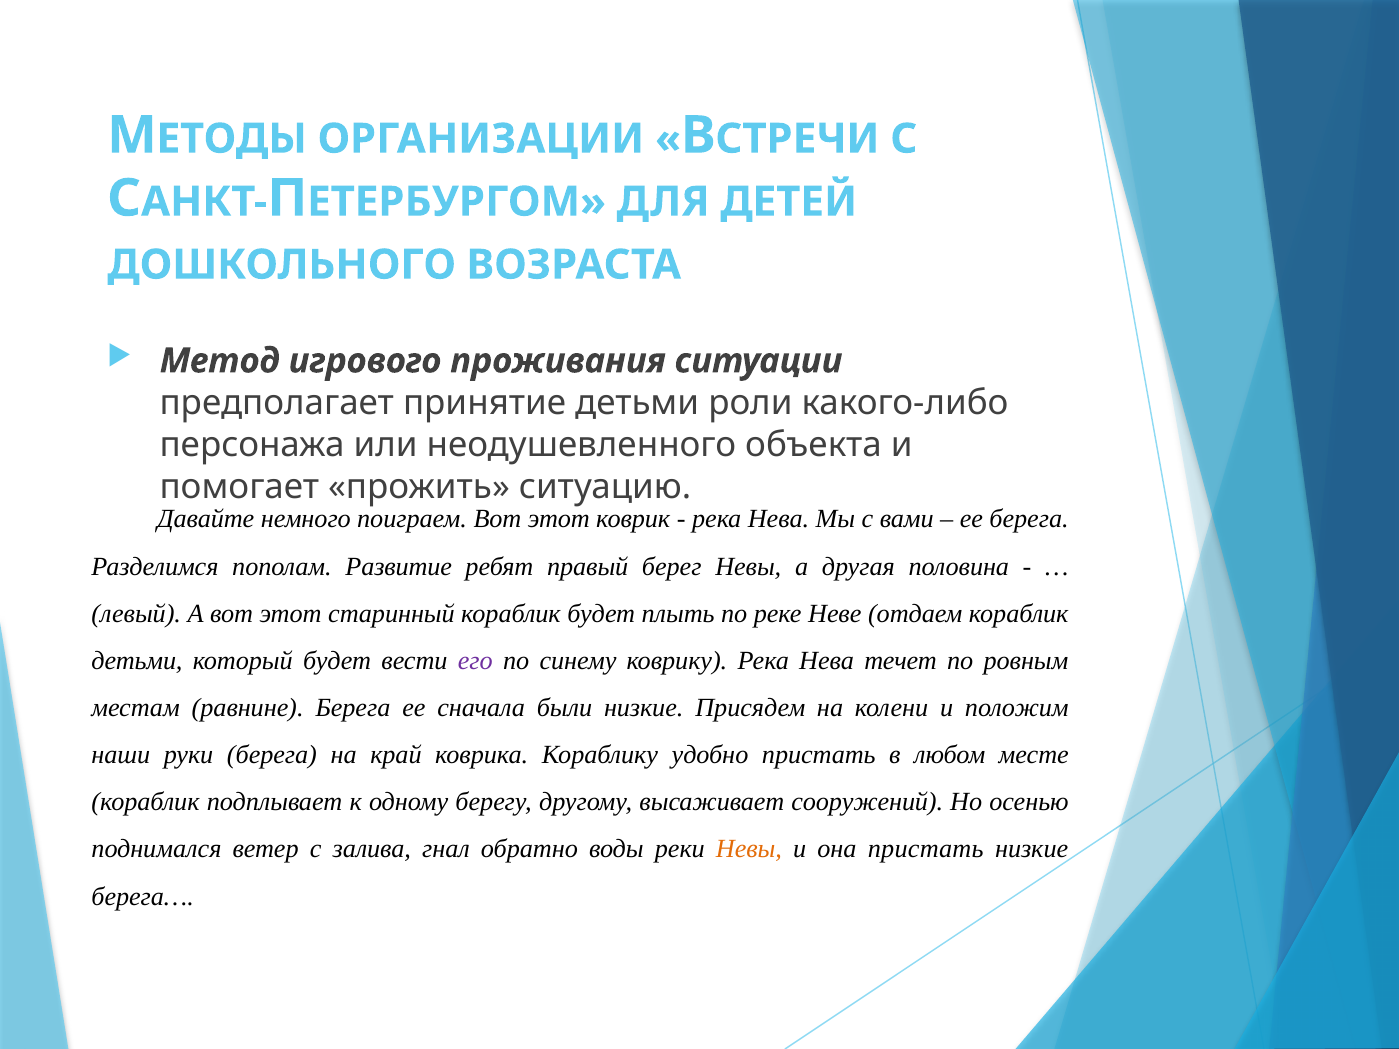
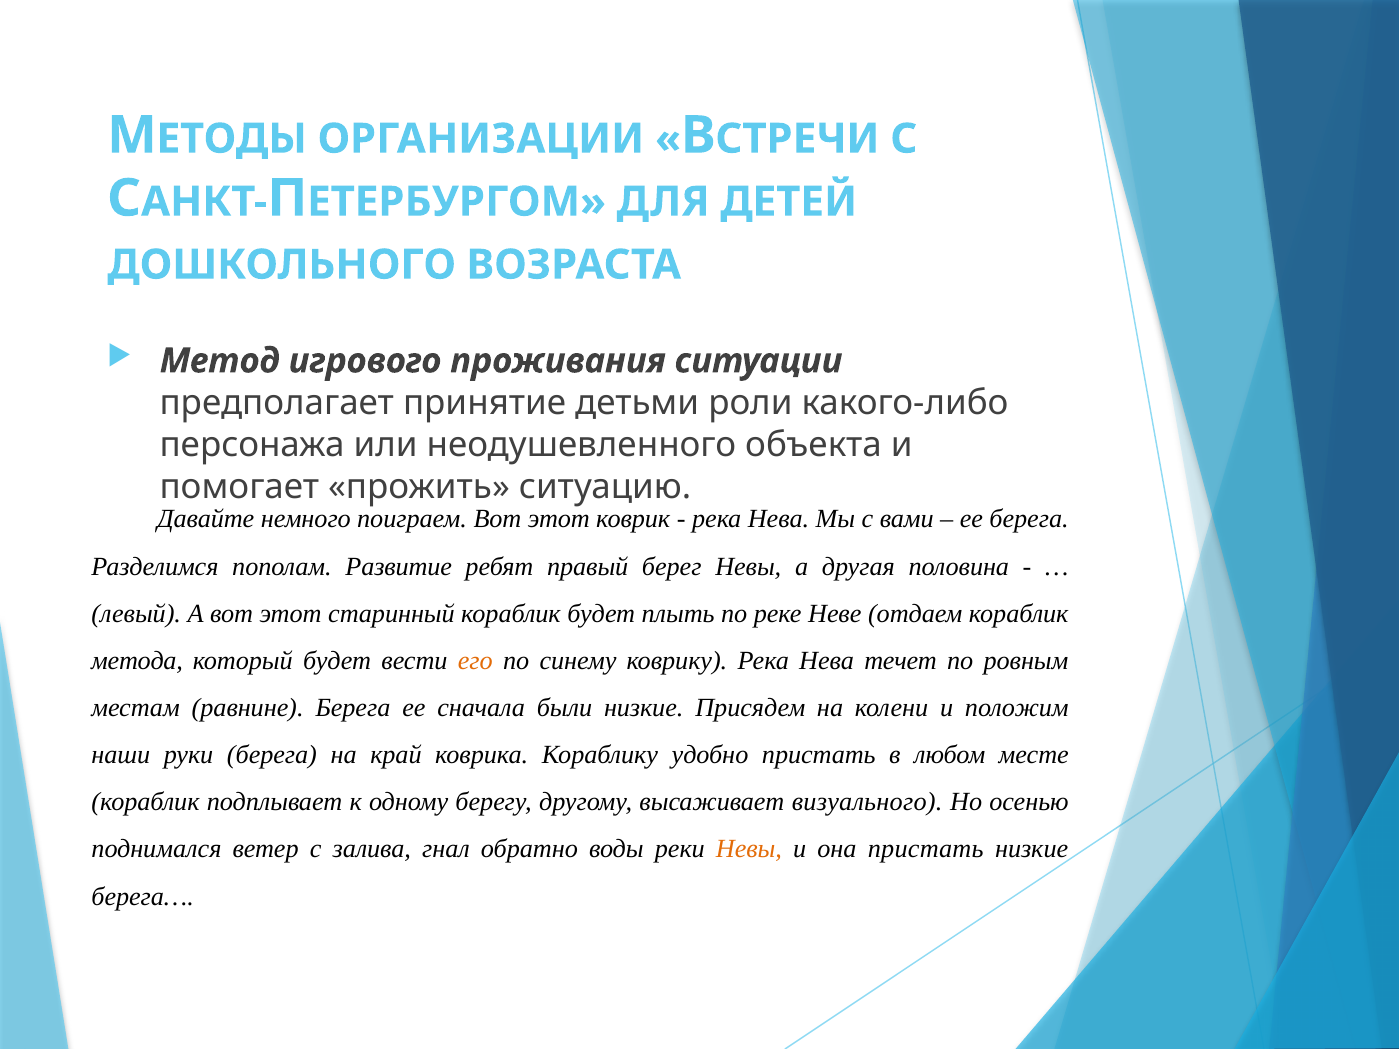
детьми: детьми -> метода (137, 661)
его colour: purple -> orange (475, 661)
сооружений: сооружений -> визуального (867, 802)
